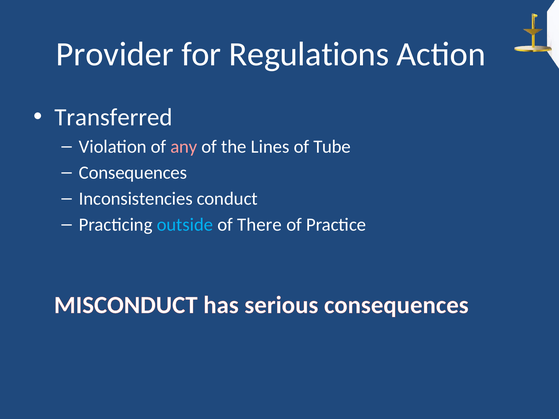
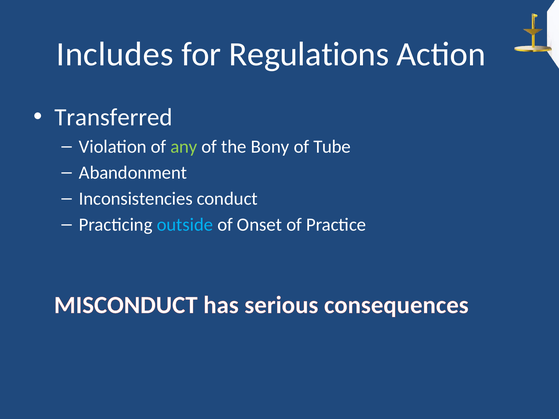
Provider: Provider -> Includes (115, 54)
any colour: pink -> light green (184, 147)
Lines: Lines -> Bony (270, 147)
Consequences: Consequences -> Abandonment (133, 173)
There: There -> Onset (260, 225)
